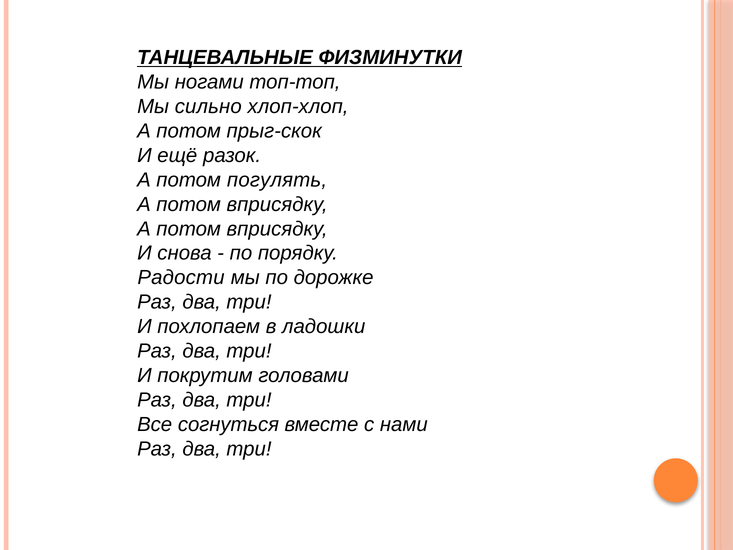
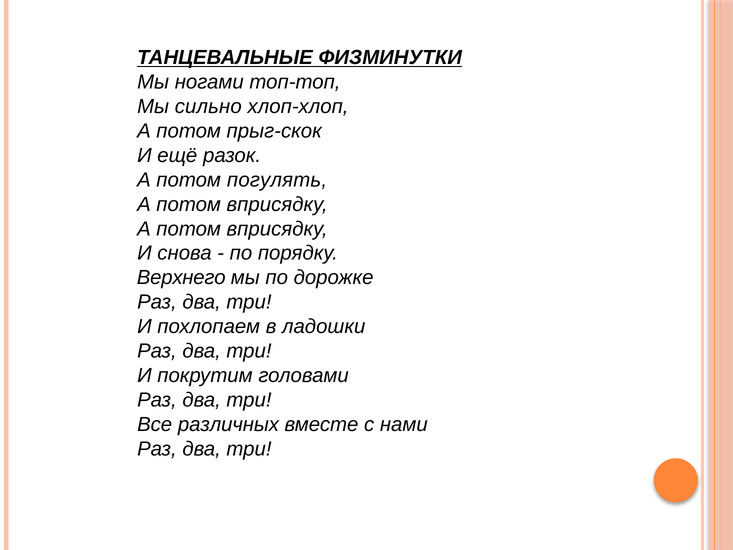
Радости: Радости -> Верхнего (181, 278)
согнуться: согнуться -> различных (228, 424)
